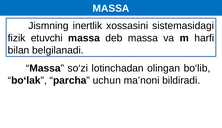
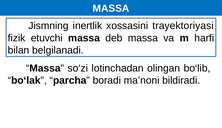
sistemasidagi: sistemasidagi -> trayektoriyasi (183, 26)
uchun: uchun -> boradi (107, 80)
